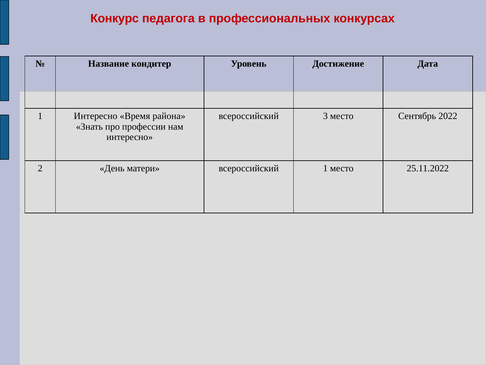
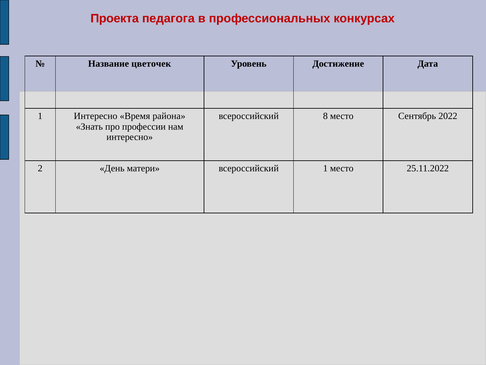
Конкурс: Конкурс -> Проекта (115, 18)
кондитер: кондитер -> цветочек (151, 64)
3: 3 -> 8 (325, 116)
